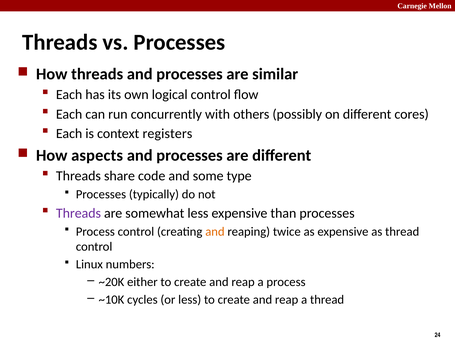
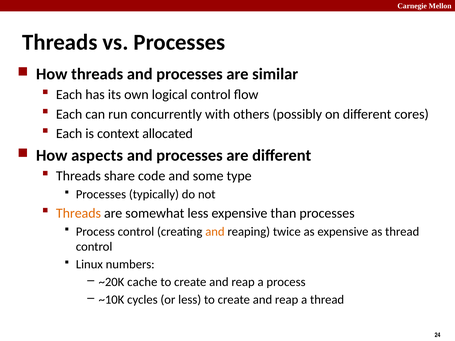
registers: registers -> allocated (168, 134)
Threads colour: purple -> orange (78, 213)
either: either -> cache (142, 282)
